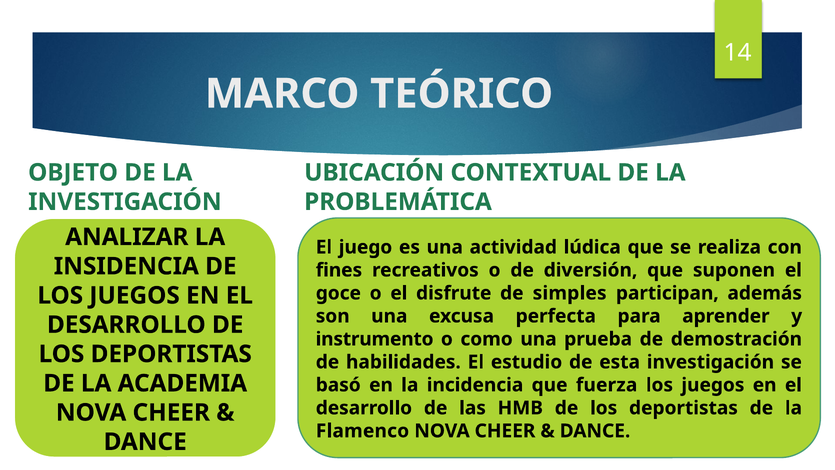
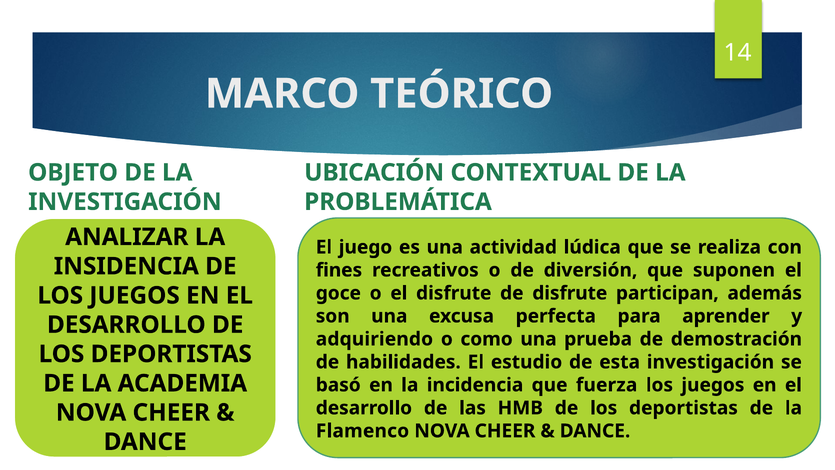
de simples: simples -> disfrute (570, 293)
instrumento: instrumento -> adquiriendo (374, 339)
